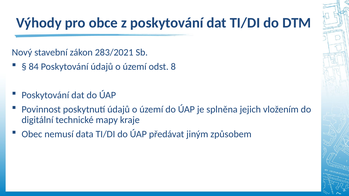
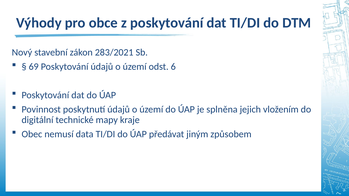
84: 84 -> 69 (34, 67)
8: 8 -> 6 (173, 67)
